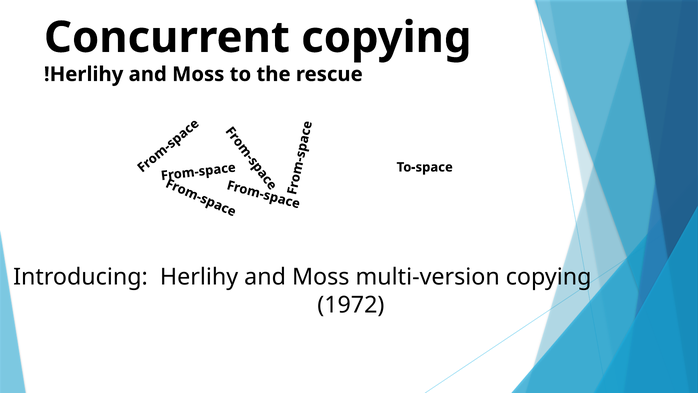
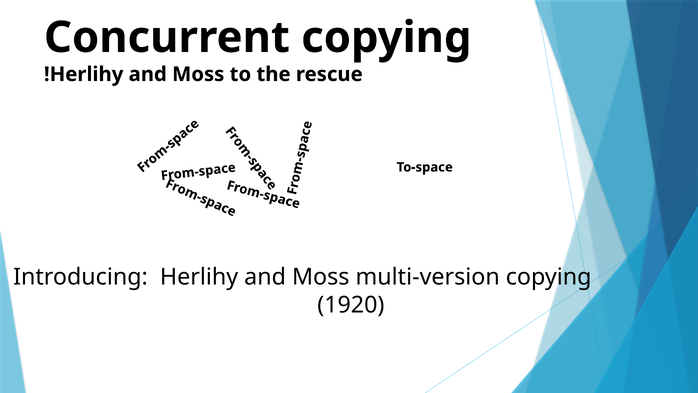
1972: 1972 -> 1920 (351, 305)
